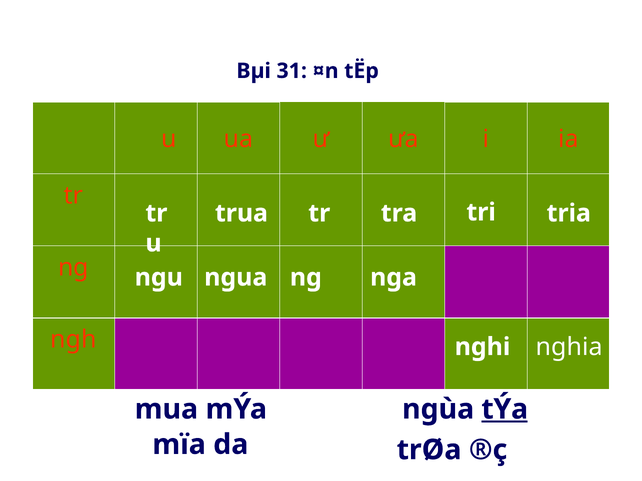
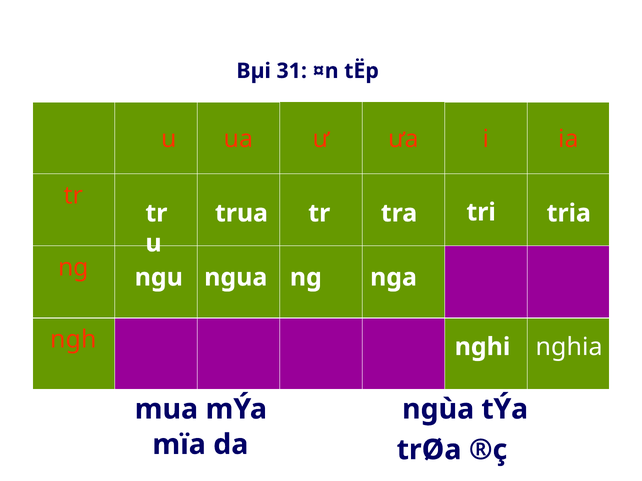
tÝa underline: present -> none (505, 410)
